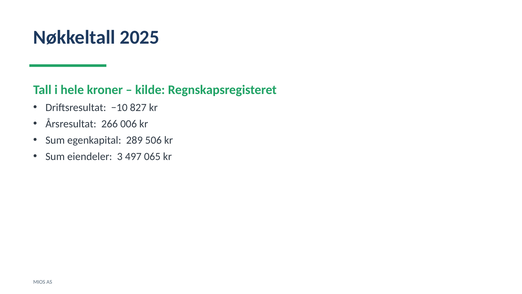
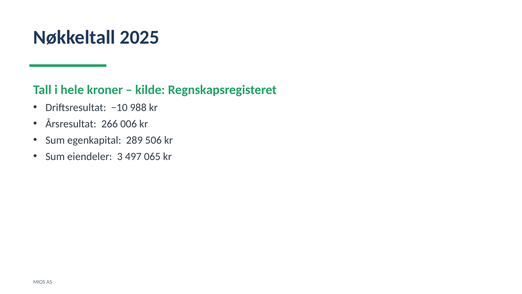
827: 827 -> 988 (138, 107)
